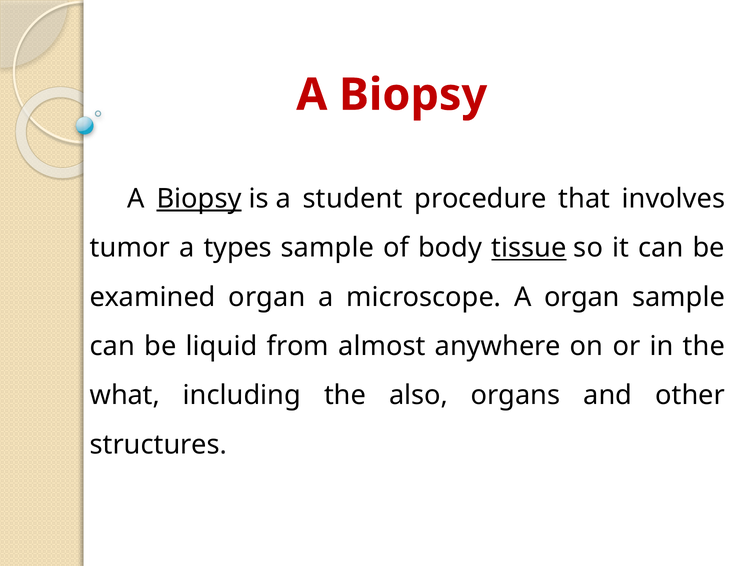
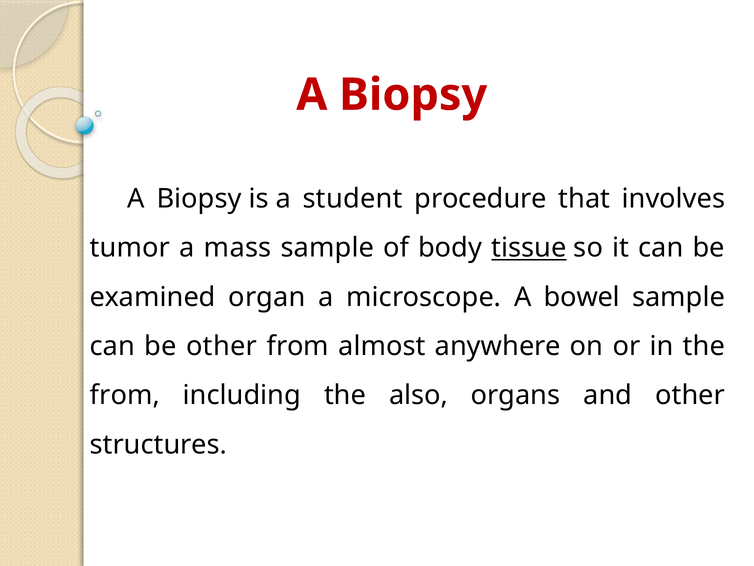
Biopsy underline: present -> none (199, 199)
types: types -> mass (238, 248)
A organ: organ -> bowel (582, 297)
be liquid: liquid -> other (222, 346)
what: what -> from (125, 395)
